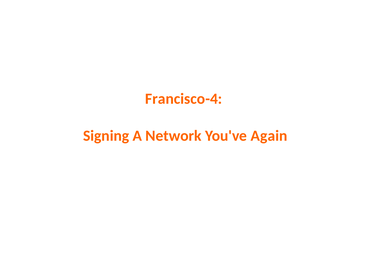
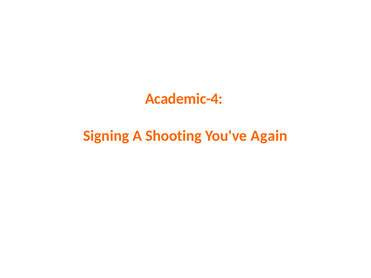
Francisco-4: Francisco-4 -> Academic-4 (184, 99)
Network: Network -> Shooting (174, 136)
